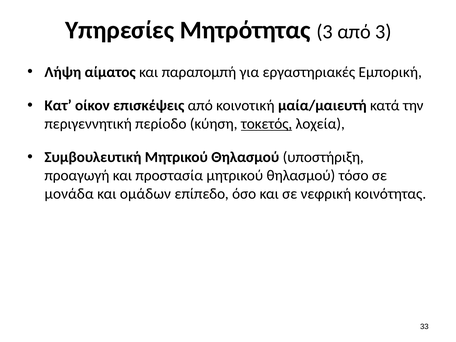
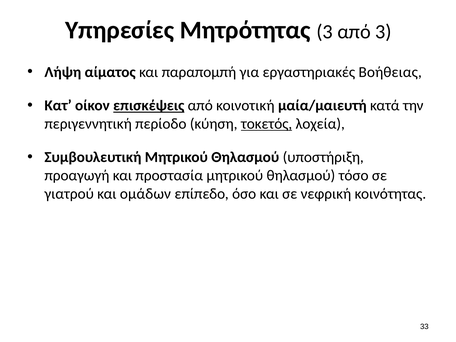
Εμπορική: Εμπορική -> Βοήθειας (390, 72)
επισκέψεις underline: none -> present (149, 106)
μονάδα: μονάδα -> γιατρού (69, 194)
